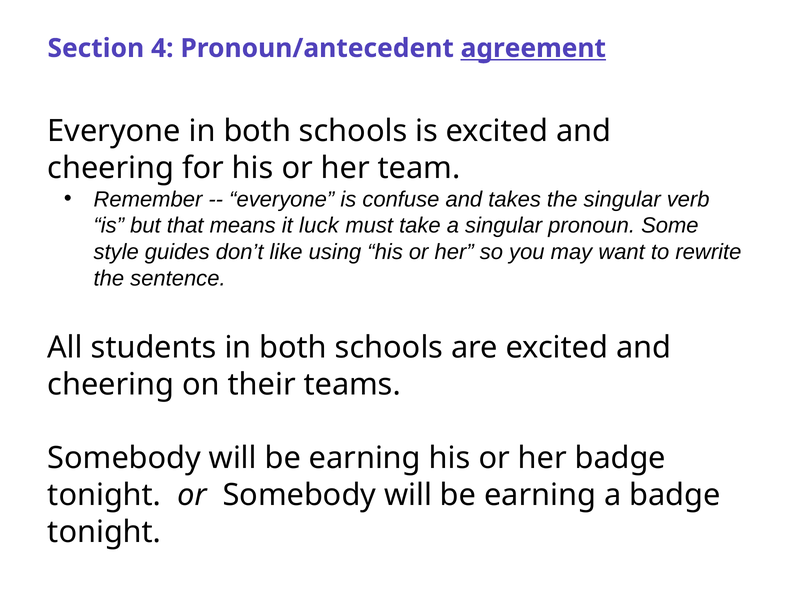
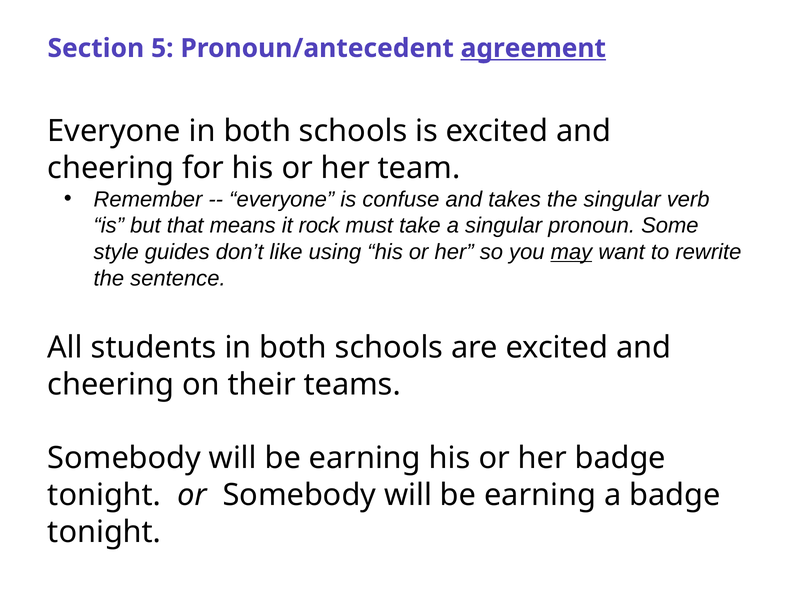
4: 4 -> 5 (162, 48)
luck: luck -> rock (319, 226)
may underline: none -> present (571, 252)
